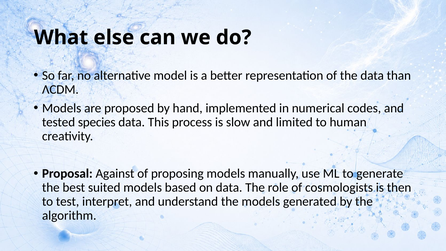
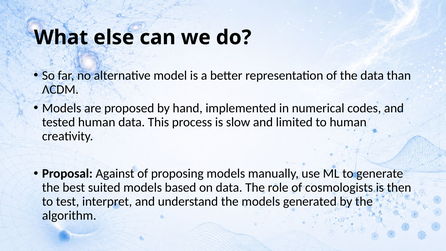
tested species: species -> human (97, 122)
